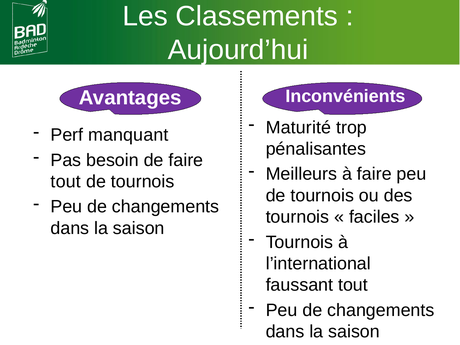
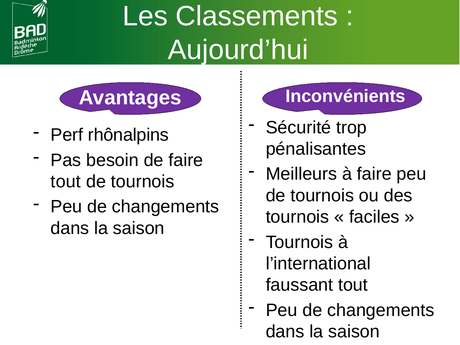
Maturité: Maturité -> Sécurité (298, 128)
manquant: manquant -> rhônalpins (128, 135)
